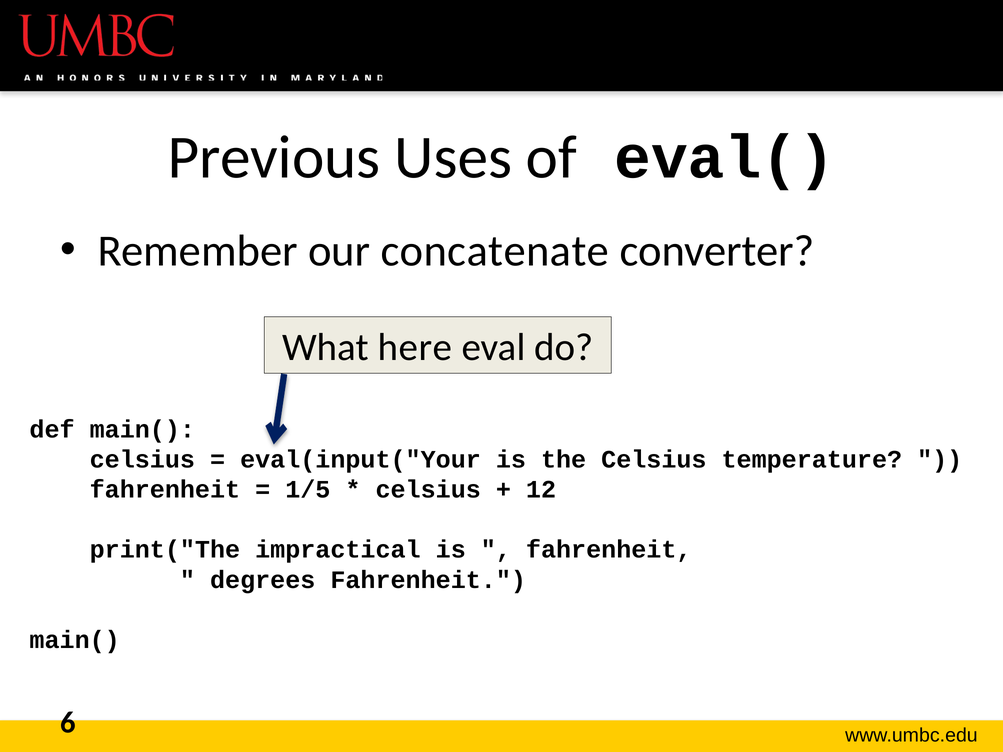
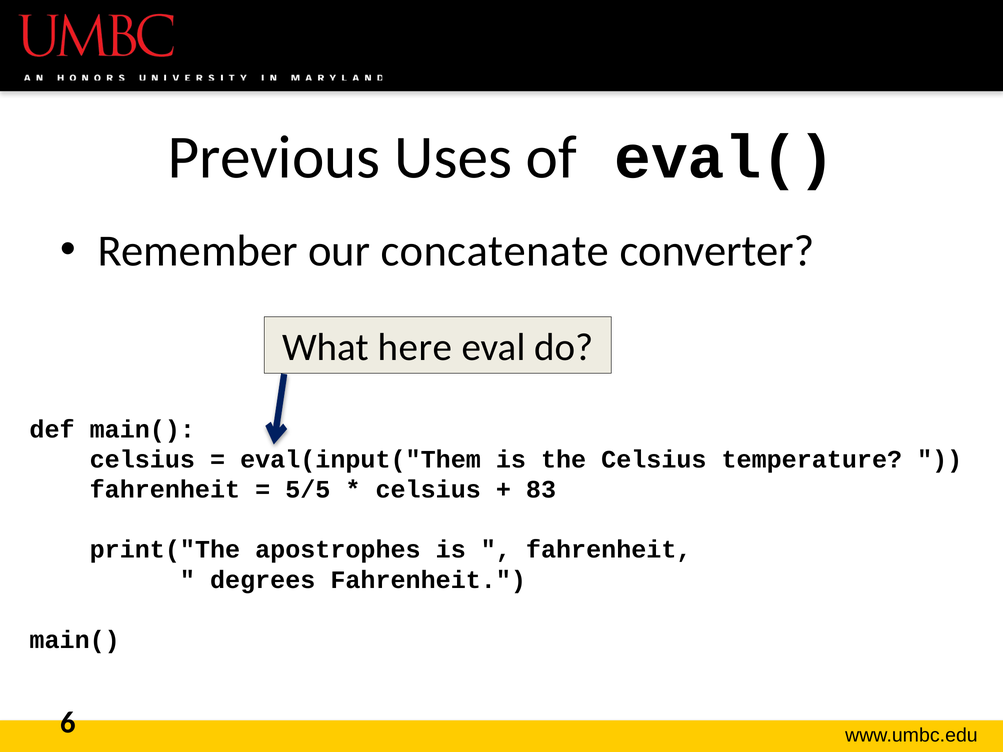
eval(input("Your: eval(input("Your -> eval(input("Them (360, 460)
1/5: 1/5 -> 5/5 (308, 490)
12: 12 -> 83 (541, 490)
impractical: impractical -> apostrophes (338, 550)
